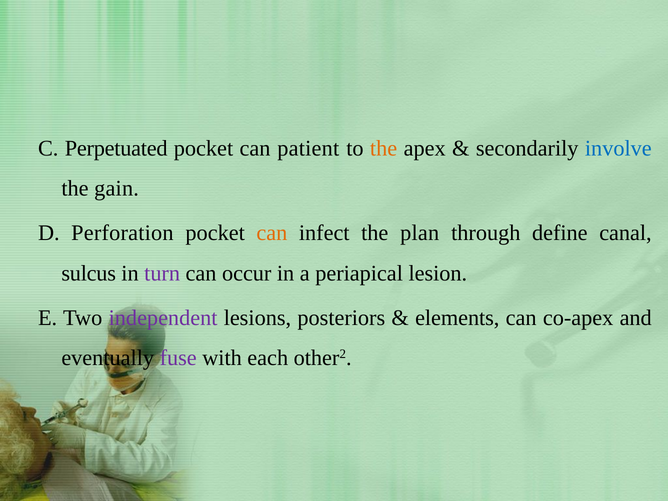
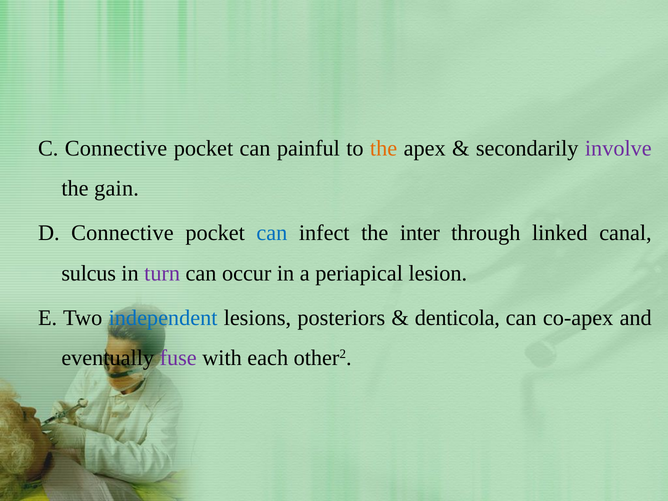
C Perpetuated: Perpetuated -> Connective (116, 149)
patient: patient -> painful (308, 149)
involve colour: blue -> purple (618, 149)
D Perforation: Perforation -> Connective (122, 233)
can colour: orange -> blue (272, 233)
plan: plan -> inter (420, 233)
define: define -> linked (560, 233)
independent colour: purple -> blue (163, 318)
elements: elements -> denticola (457, 318)
